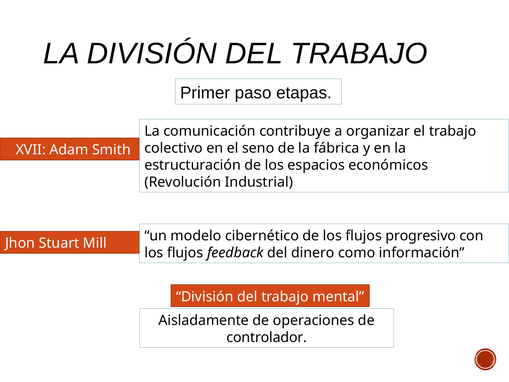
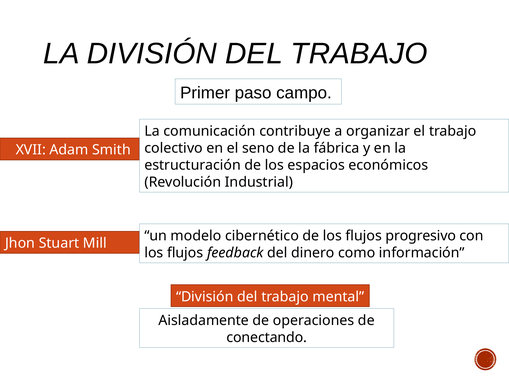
etapas: etapas -> campo (304, 93)
controlador: controlador -> conectando (267, 337)
